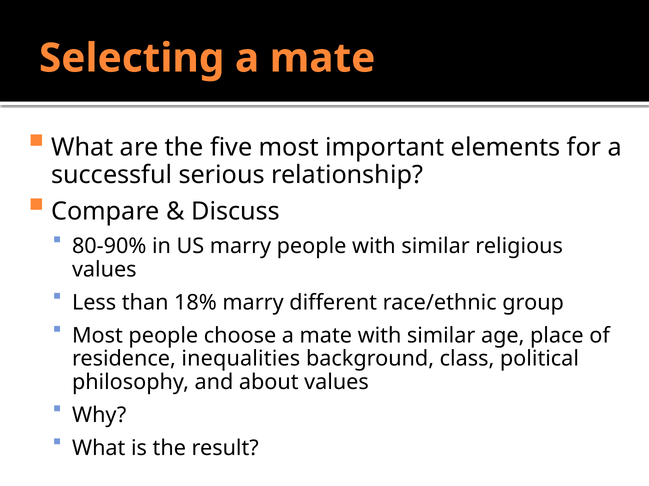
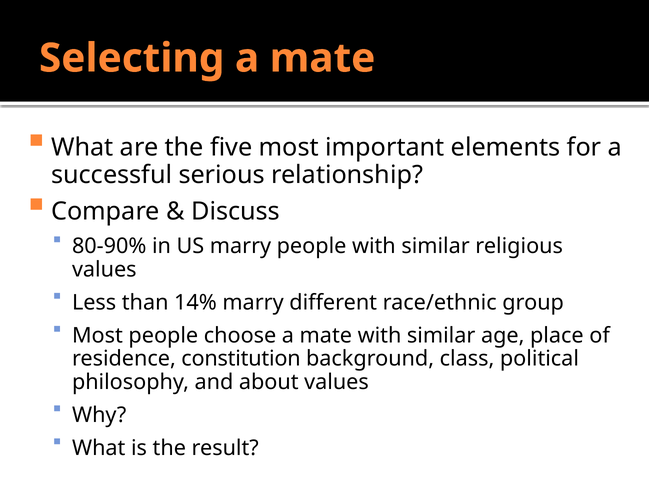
18%: 18% -> 14% (195, 303)
inequalities: inequalities -> constitution (241, 359)
